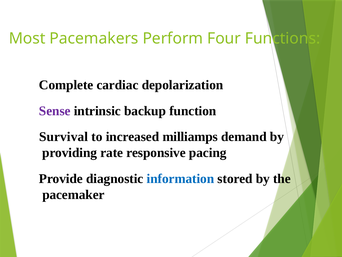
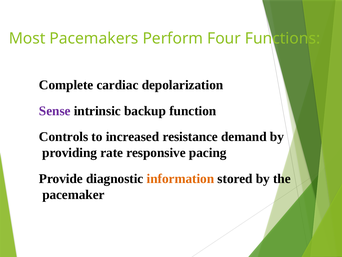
Survival: Survival -> Controls (64, 137)
milliamps: milliamps -> resistance (190, 137)
information colour: blue -> orange (180, 178)
